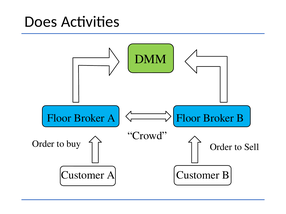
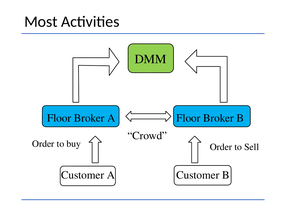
Does: Does -> Most (41, 22)
